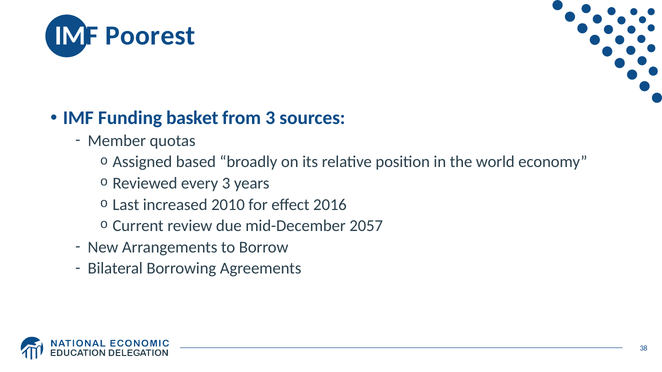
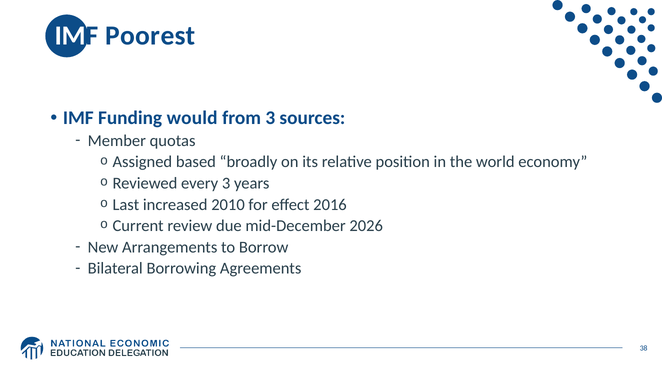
basket: basket -> would (192, 118)
2057: 2057 -> 2026 (366, 226)
